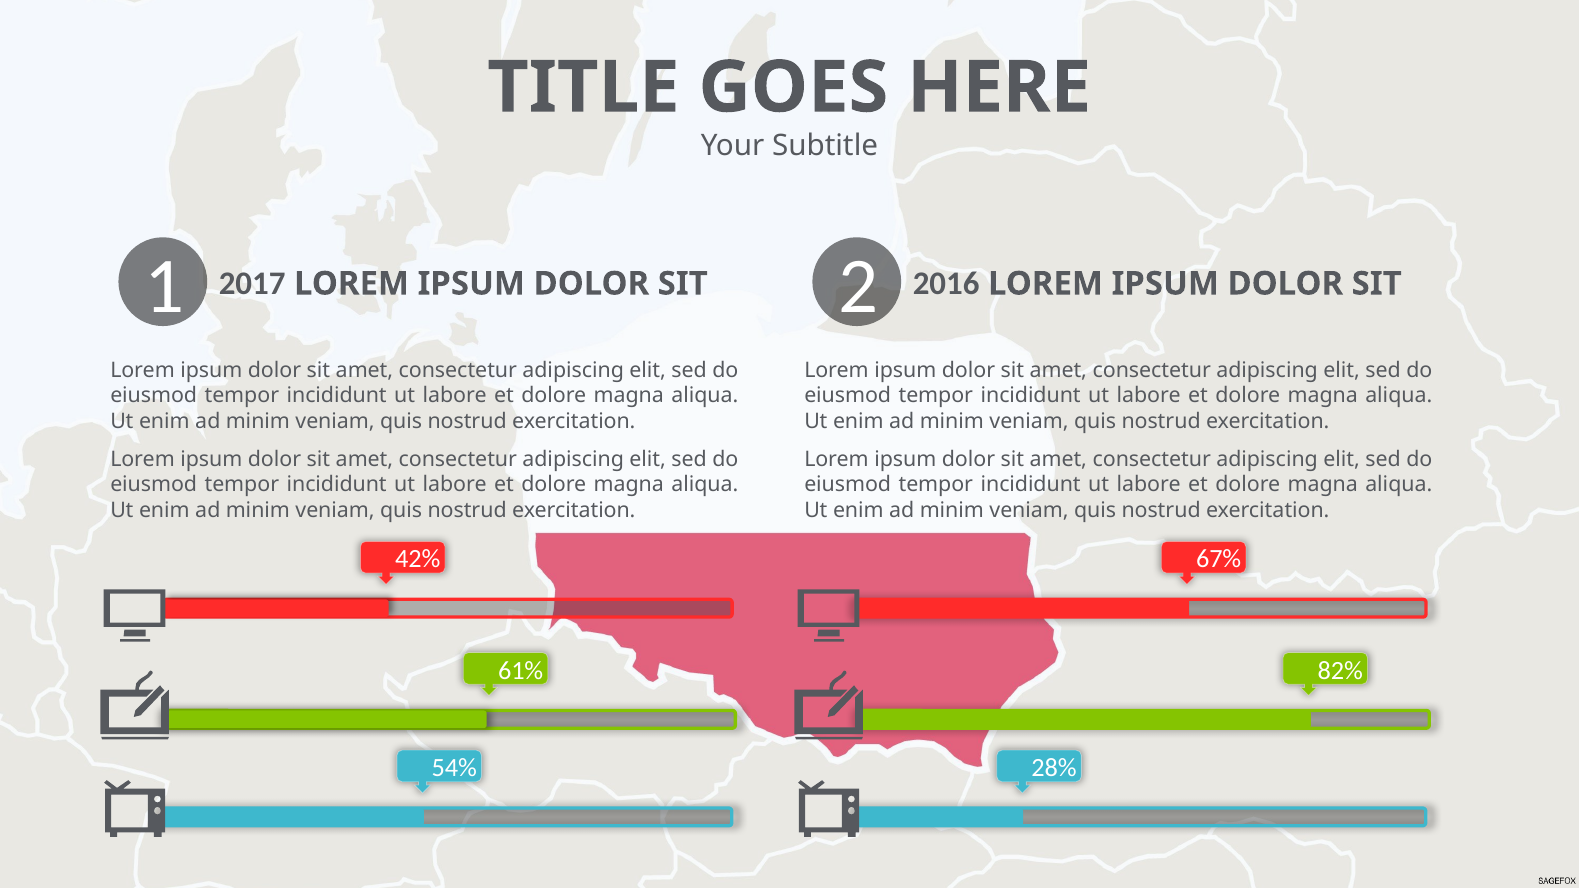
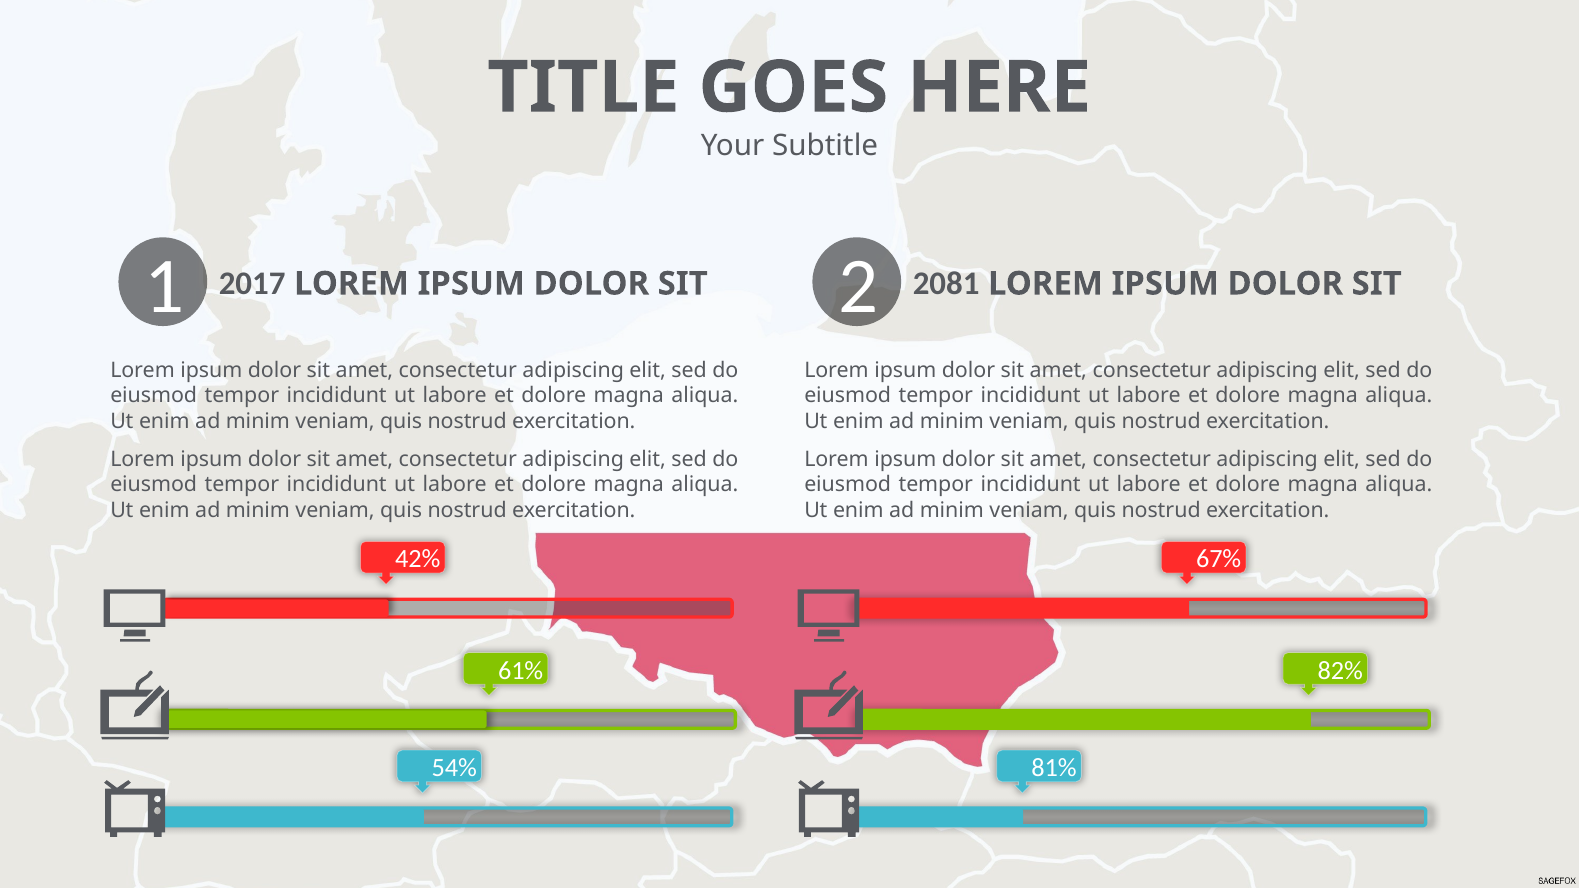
2016: 2016 -> 2081 (946, 284)
28%: 28% -> 81% (1054, 768)
